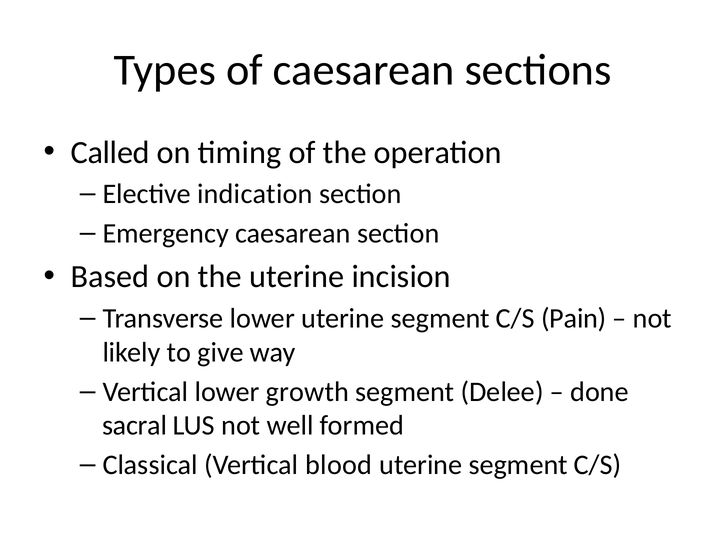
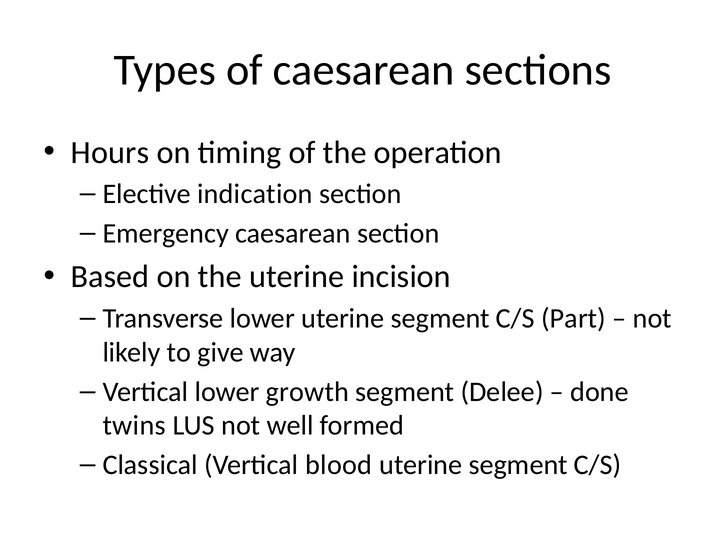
Called: Called -> Hours (110, 152)
Pain: Pain -> Part (574, 318)
sacral: sacral -> twins (134, 425)
